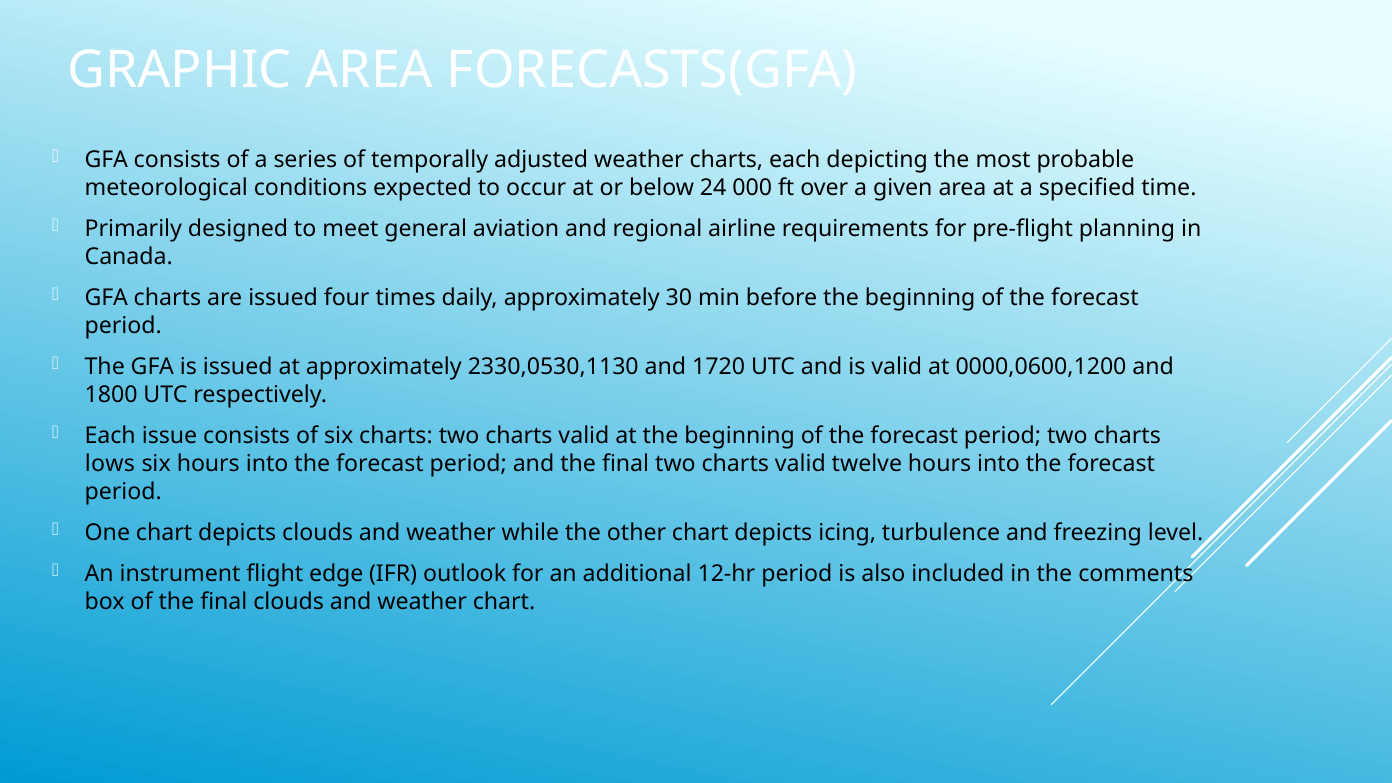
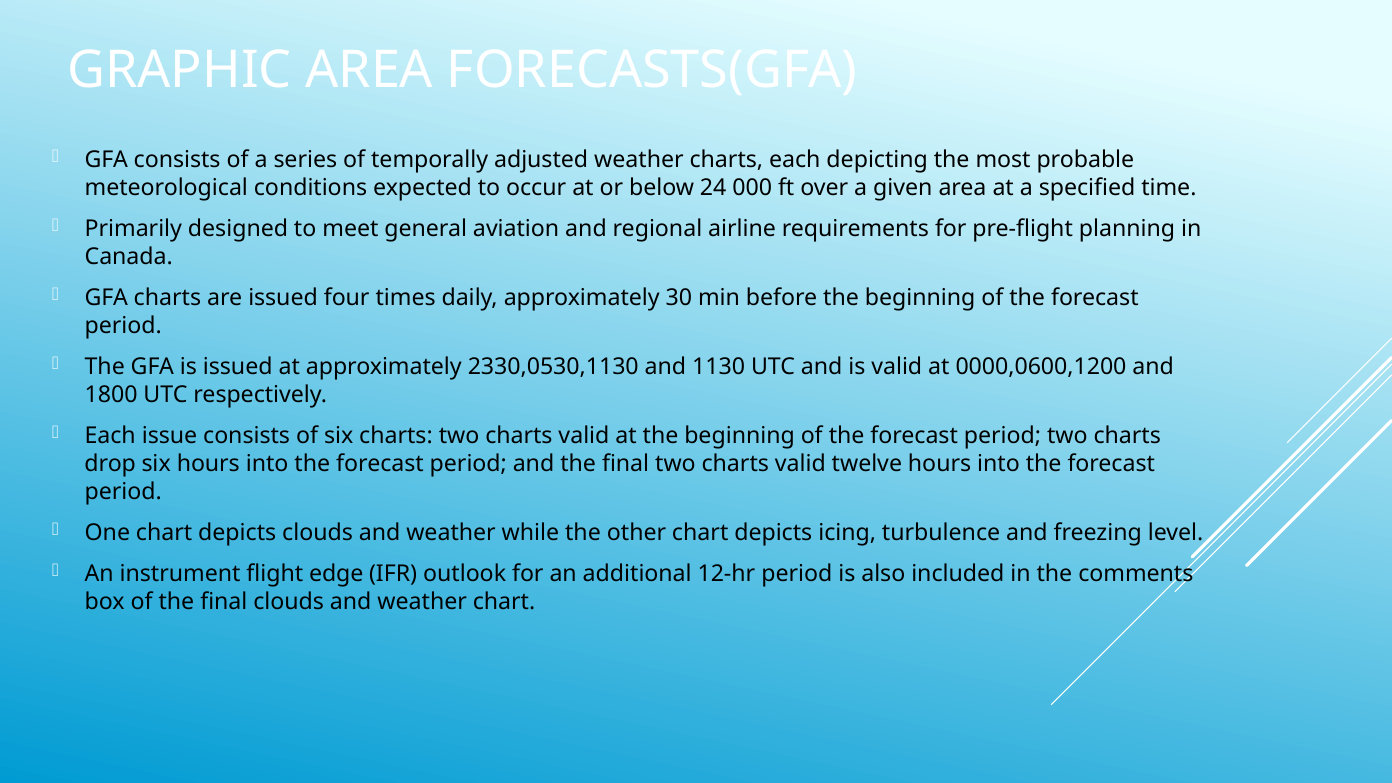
1720: 1720 -> 1130 (719, 367)
lows: lows -> drop (110, 464)
